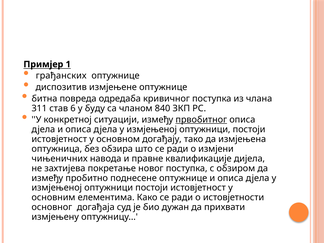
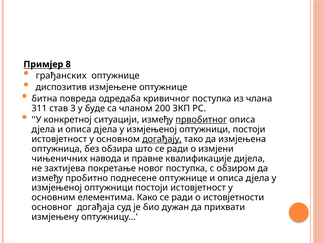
1: 1 -> 8 (68, 64)
6: 6 -> 3 (73, 108)
буду: буду -> буде (95, 108)
840: 840 -> 200 (163, 108)
догађају underline: none -> present (162, 139)
